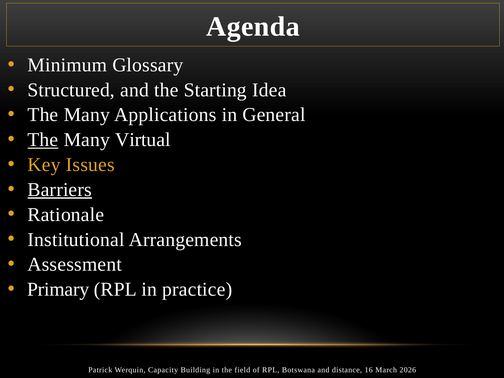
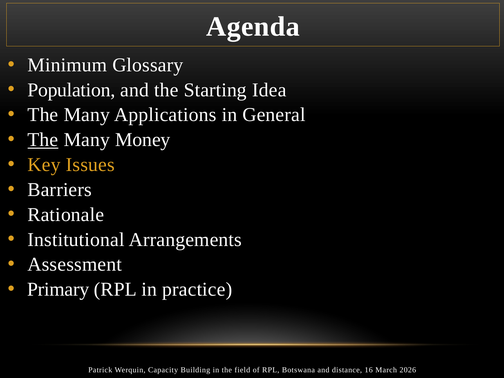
Structured: Structured -> Population (71, 90)
Virtual: Virtual -> Money (143, 140)
Barriers underline: present -> none (60, 190)
